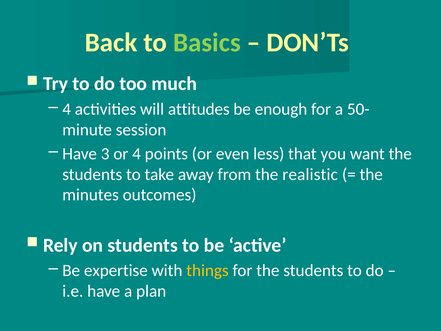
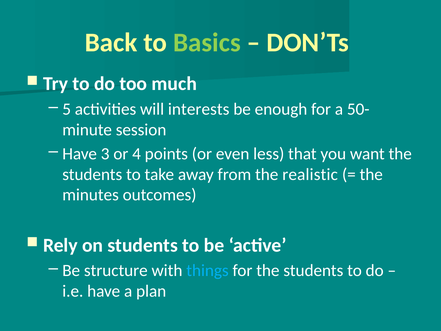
4: 4 -> 5 (67, 109)
attitudes: attitudes -> interests (199, 109)
expertise: expertise -> structure (116, 270)
things colour: yellow -> light blue (207, 270)
